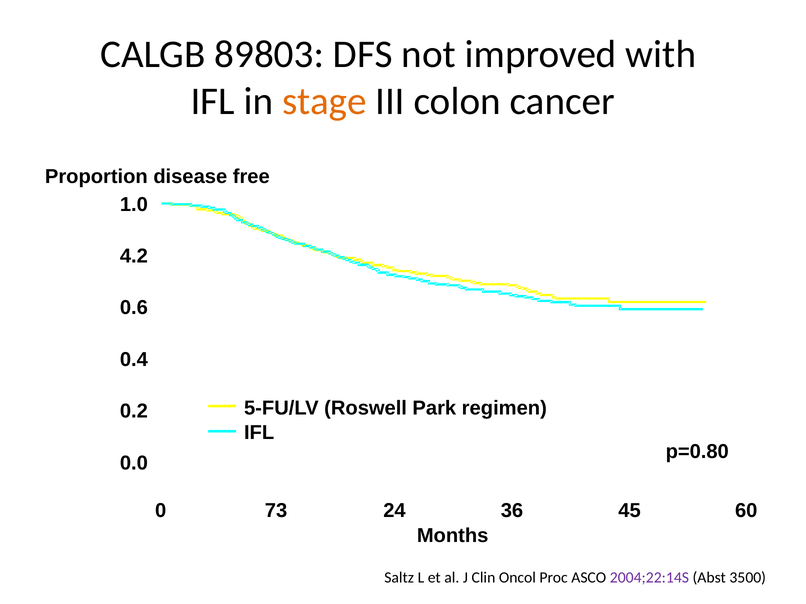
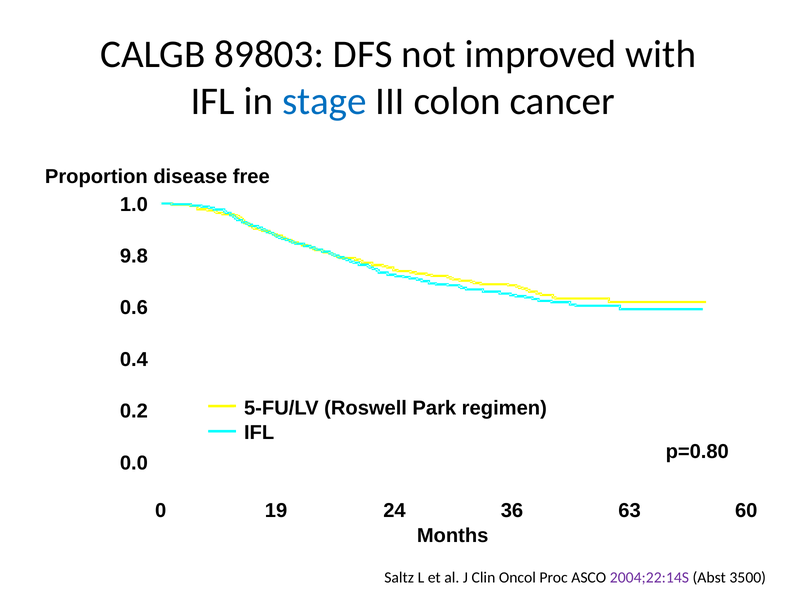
stage colour: orange -> blue (324, 101)
4.2: 4.2 -> 9.8 (134, 256)
73: 73 -> 19 (276, 511)
45: 45 -> 63 (630, 511)
